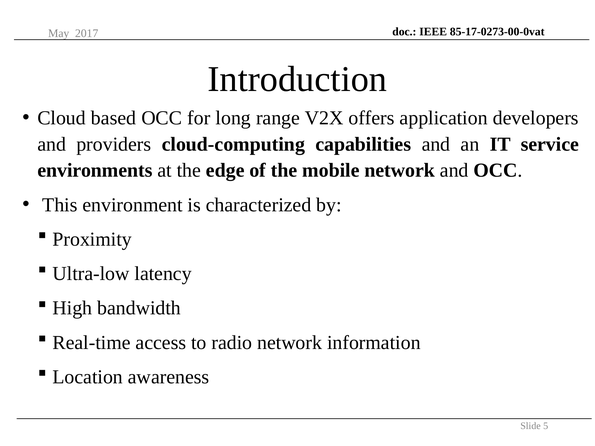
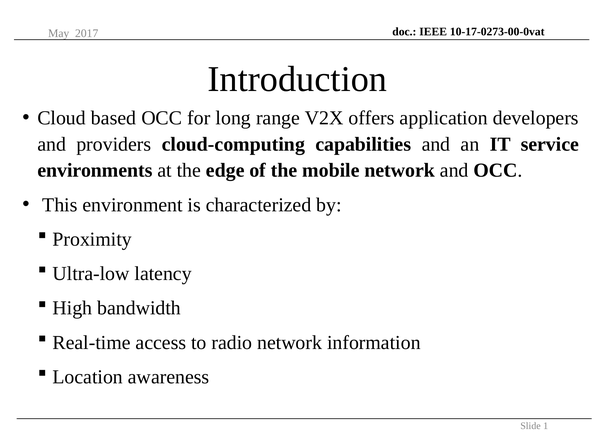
85-17-0273-00-0vat: 85-17-0273-00-0vat -> 10-17-0273-00-0vat (497, 32)
5: 5 -> 1 (546, 426)
